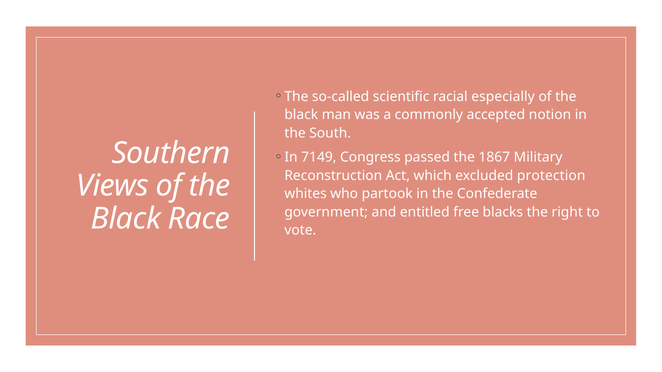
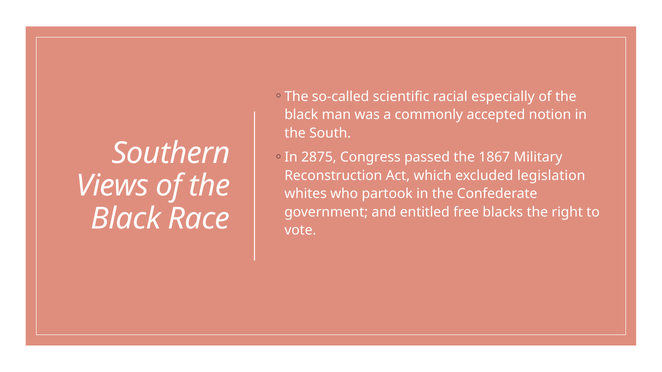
7149: 7149 -> 2875 (319, 158)
protection: protection -> legislation (551, 176)
